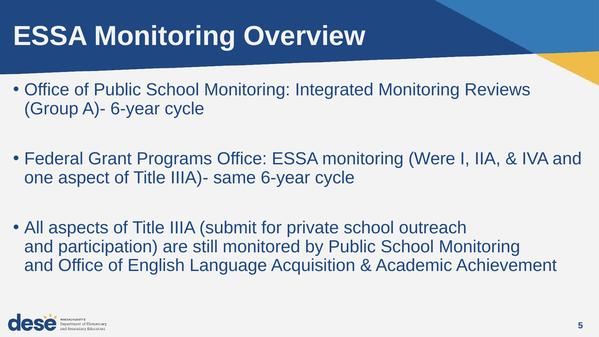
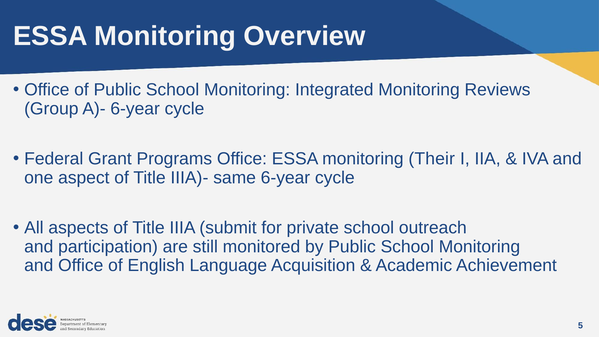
Were: Were -> Their (432, 159)
